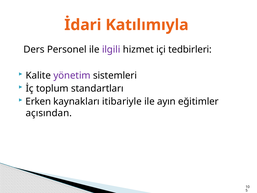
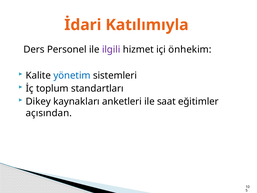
tedbirleri: tedbirleri -> önhekim (190, 49)
yönetim colour: purple -> blue (72, 75)
Erken: Erken -> Dikey (38, 101)
itibariyle: itibariyle -> anketleri (122, 101)
ayın: ayın -> saat (166, 101)
